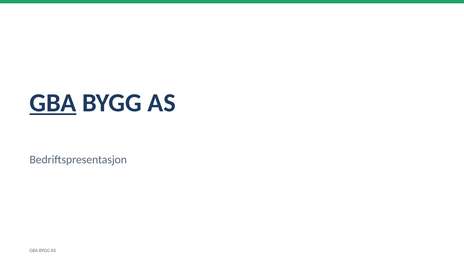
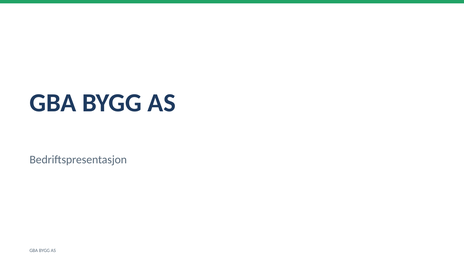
GBA underline: present -> none (53, 103)
